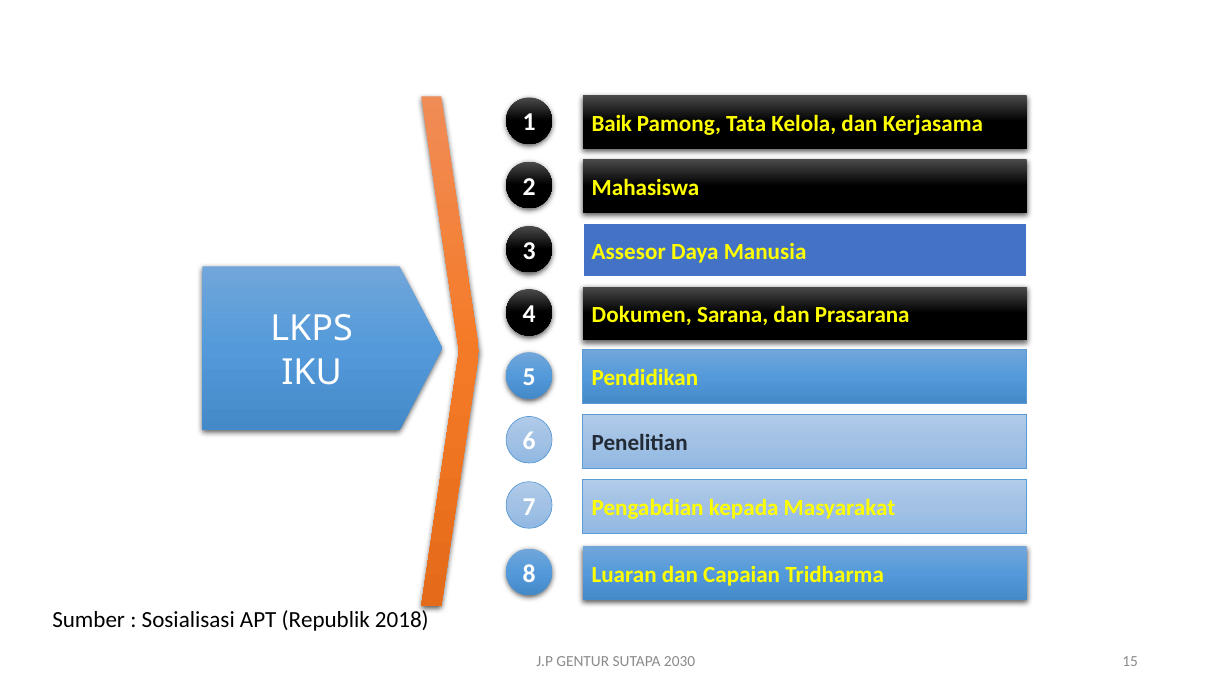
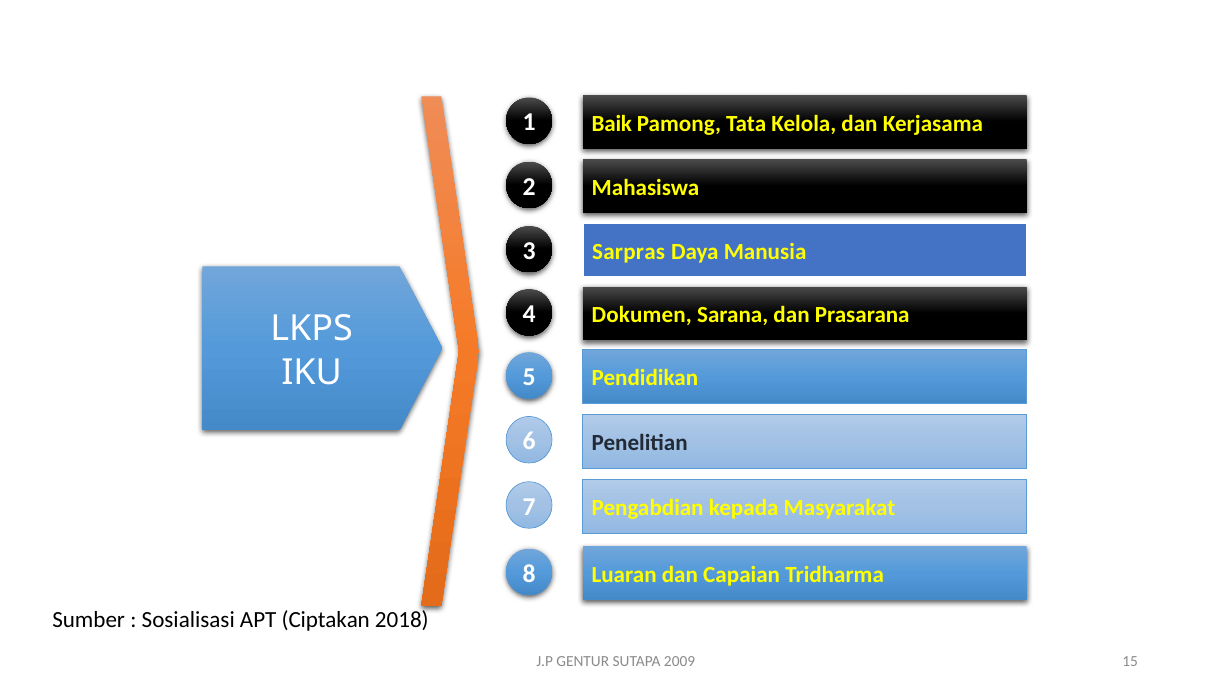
Assesor: Assesor -> Sarpras (629, 252)
Republik: Republik -> Ciptakan (326, 620)
2030: 2030 -> 2009 (680, 662)
